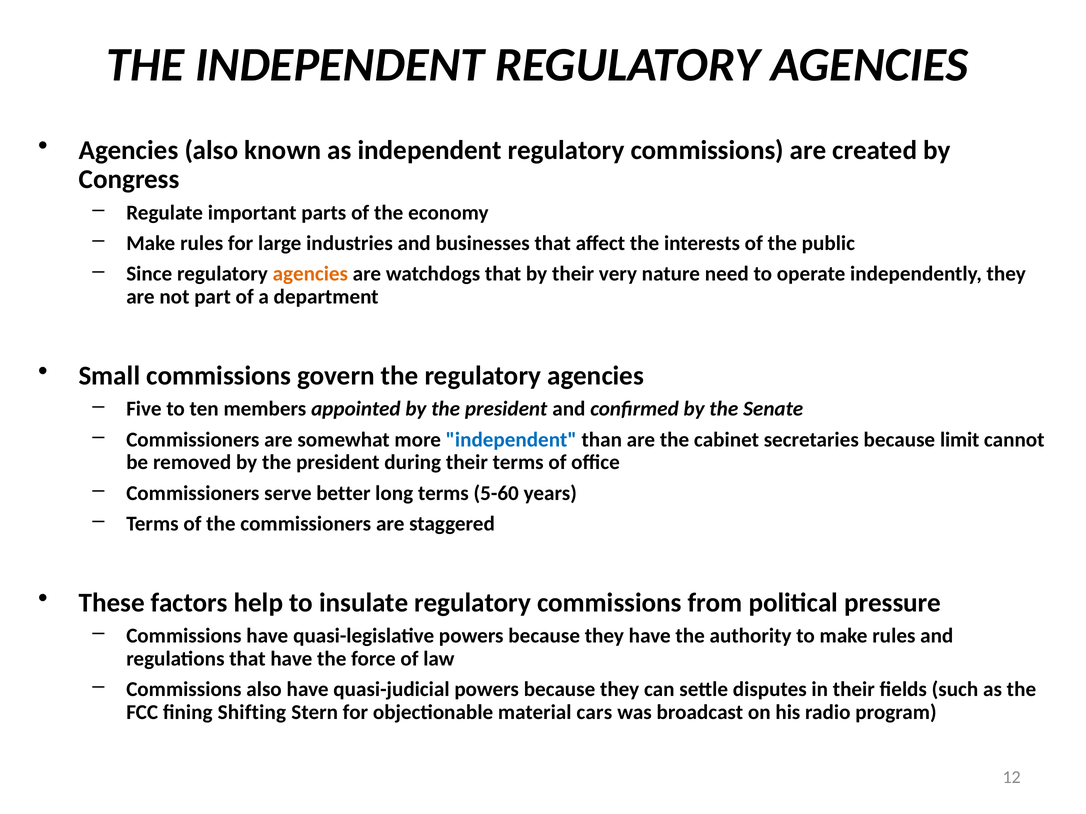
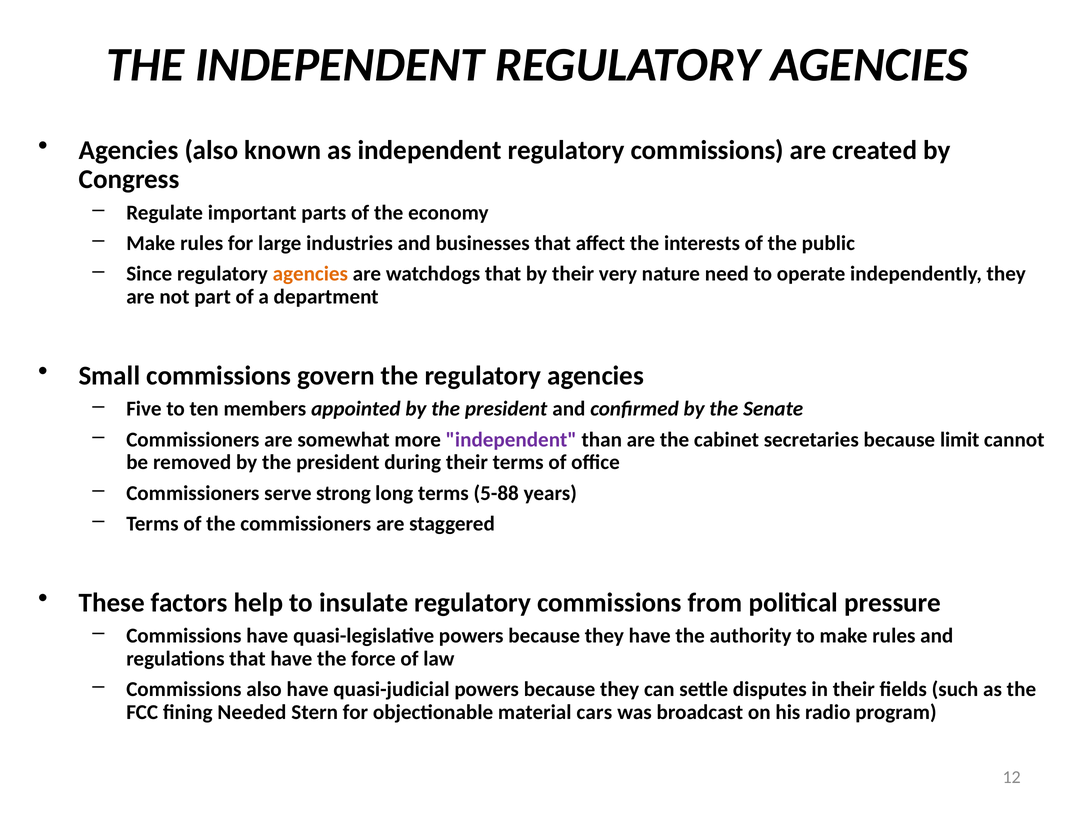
independent colour: blue -> purple (511, 440)
better: better -> strong (343, 493)
5-60: 5-60 -> 5-88 (496, 493)
Shifting: Shifting -> Needed (252, 713)
